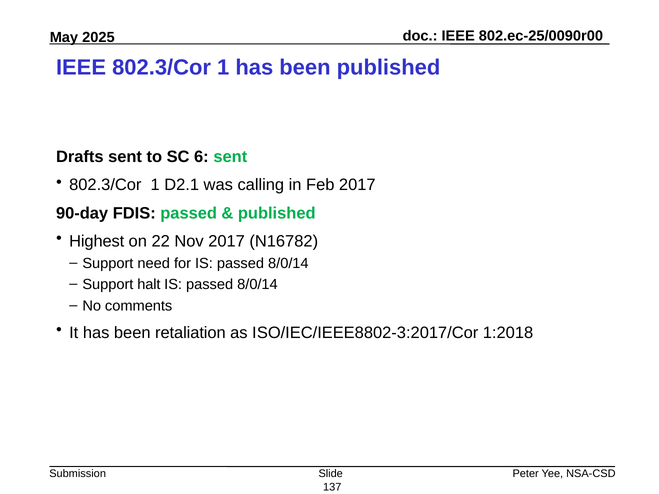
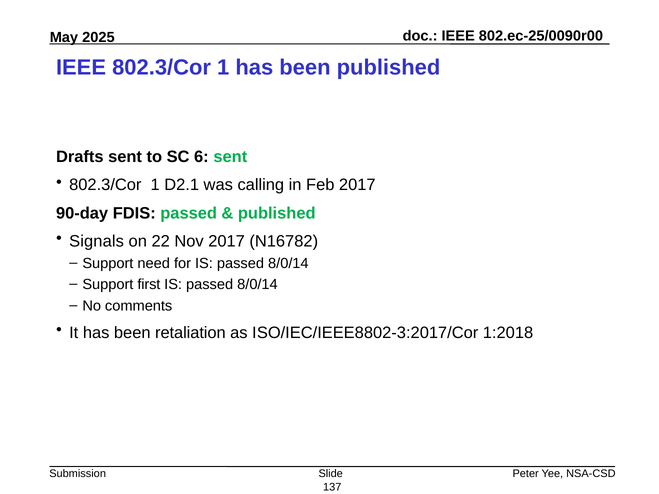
Highest: Highest -> Signals (97, 241)
halt: halt -> first (149, 285)
